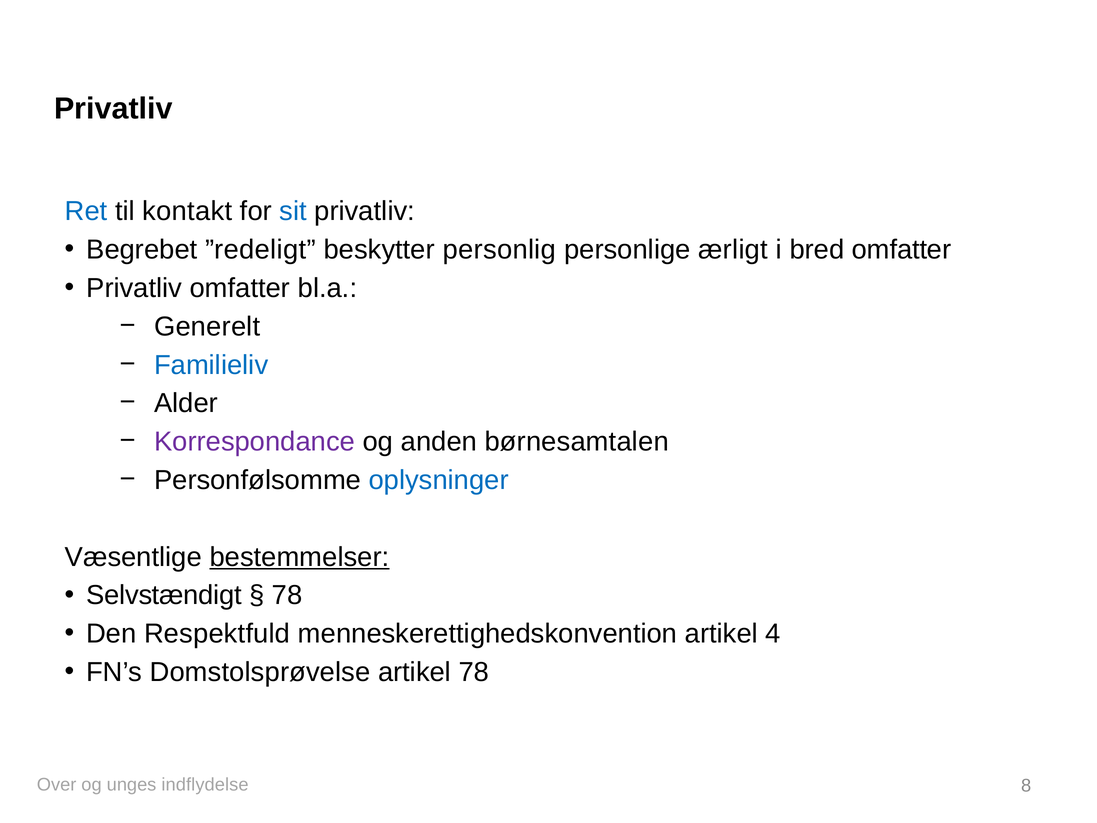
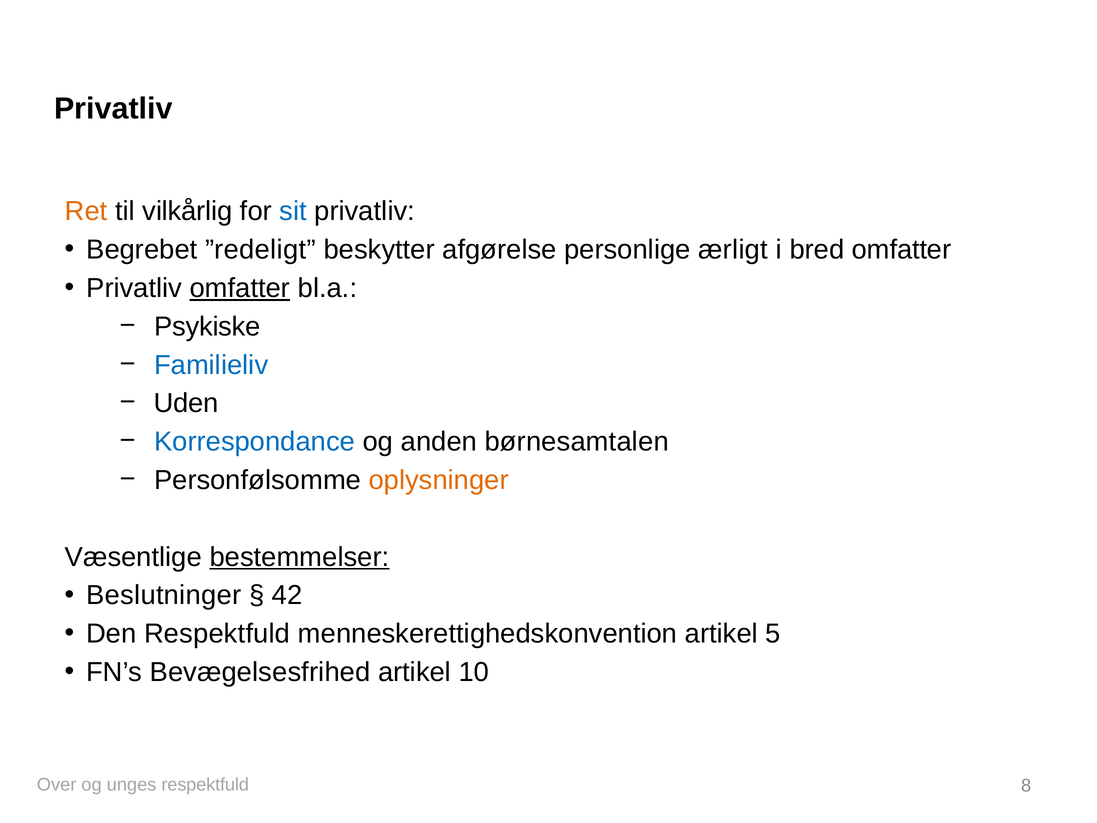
Ret colour: blue -> orange (86, 211)
kontakt: kontakt -> vilkårlig (187, 211)
personlig: personlig -> afgørelse (499, 250)
omfatter underline: none -> present (240, 288)
Generelt: Generelt -> Psykiske (207, 326)
Alder: Alder -> Uden (186, 403)
Korrespondance colour: purple -> blue (255, 442)
oplysninger colour: blue -> orange (439, 480)
Selvstændigt: Selvstændigt -> Beslutninger (164, 595)
78: 78 -> 42 (287, 595)
4: 4 -> 5 (773, 634)
Domstolsprøvelse: Domstolsprøvelse -> Bevægelsesfrihed (260, 672)
artikel 78: 78 -> 10 (474, 672)
unges indflydelse: indflydelse -> respektfuld (205, 784)
